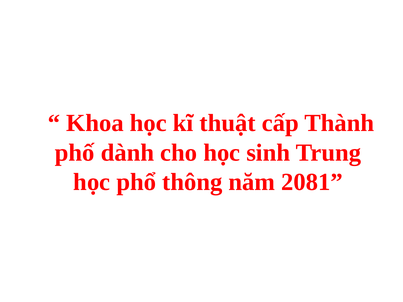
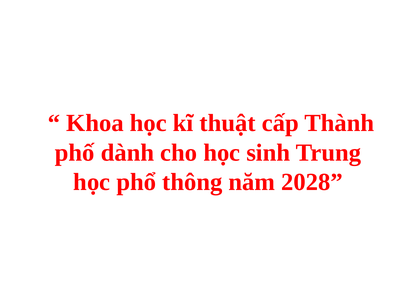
2081: 2081 -> 2028 (312, 182)
